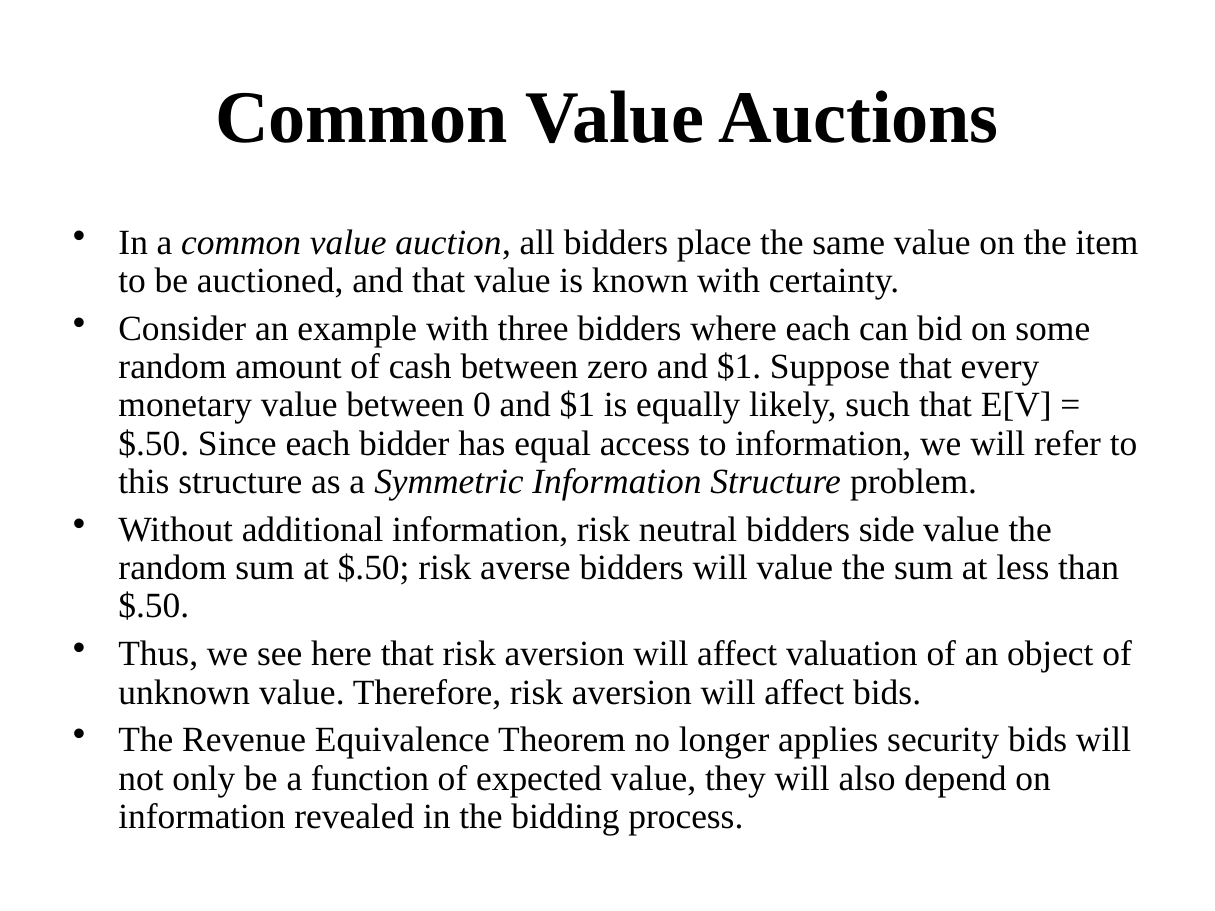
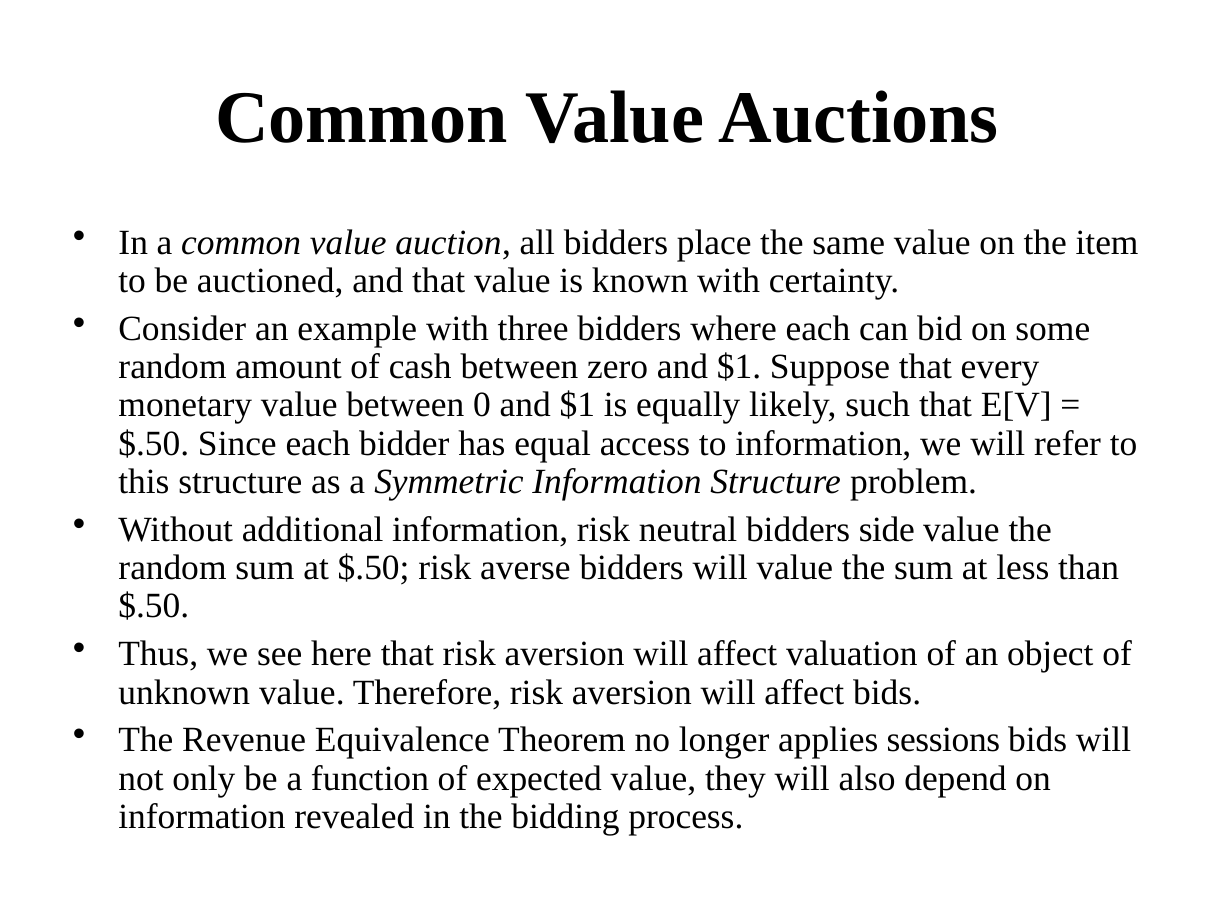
security: security -> sessions (943, 741)
